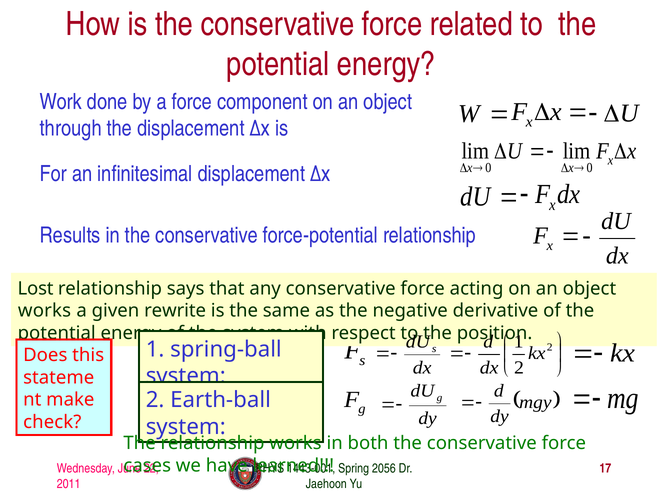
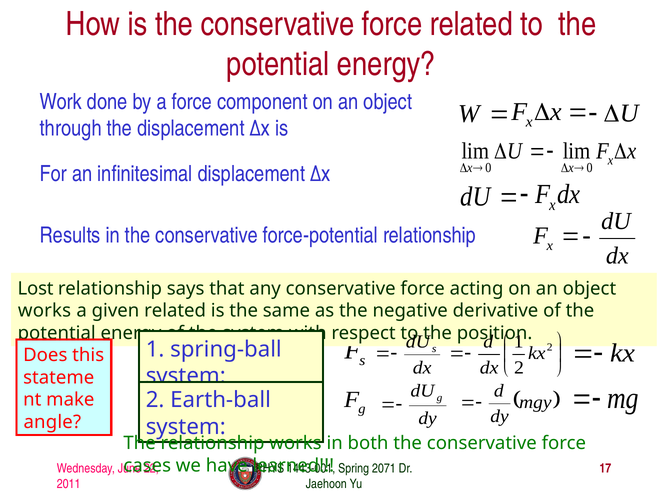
given rewrite: rewrite -> related (175, 311)
check: check -> angle (52, 422)
2056: 2056 -> 2071 (384, 469)
